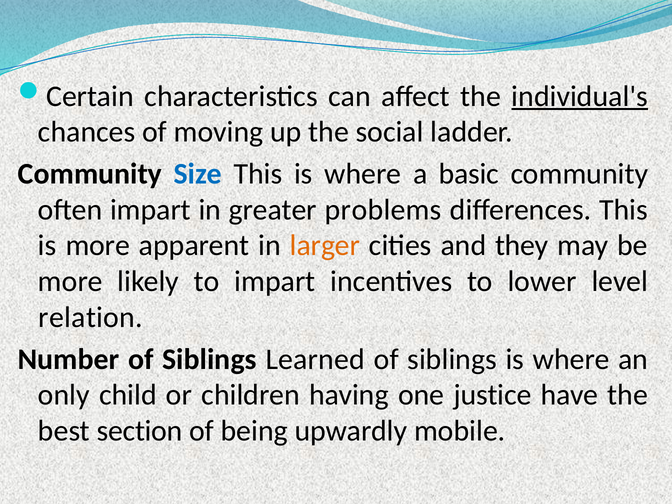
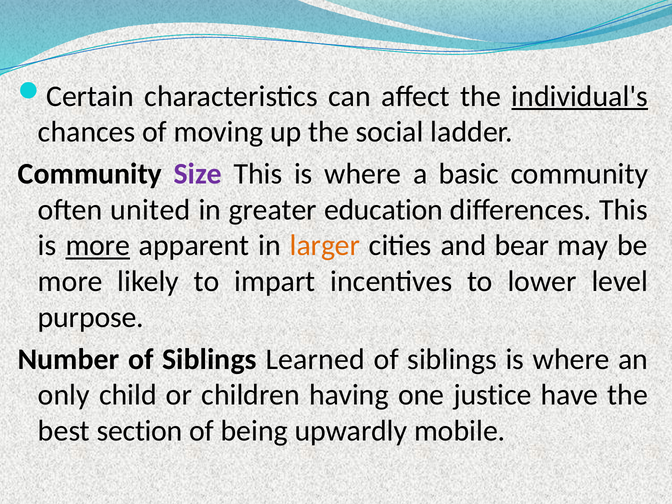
Size colour: blue -> purple (198, 174)
often impart: impart -> united (150, 210)
problems: problems -> education (384, 210)
more underline: none -> present (98, 246)
they: they -> bear (522, 246)
relation: relation -> purpose (91, 317)
